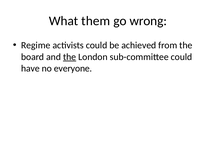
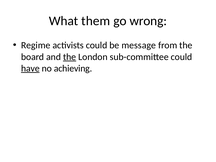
achieved: achieved -> message (139, 45)
have underline: none -> present (30, 68)
everyone: everyone -> achieving (73, 68)
